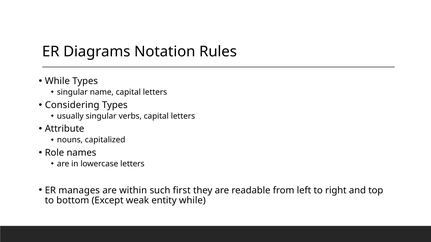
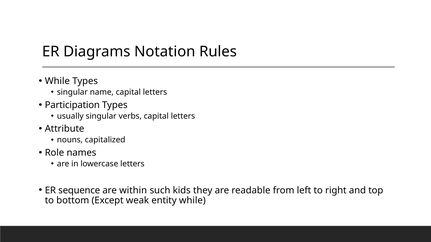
Considering: Considering -> Participation (72, 105)
manages: manages -> sequence (79, 191)
first: first -> kids (182, 191)
